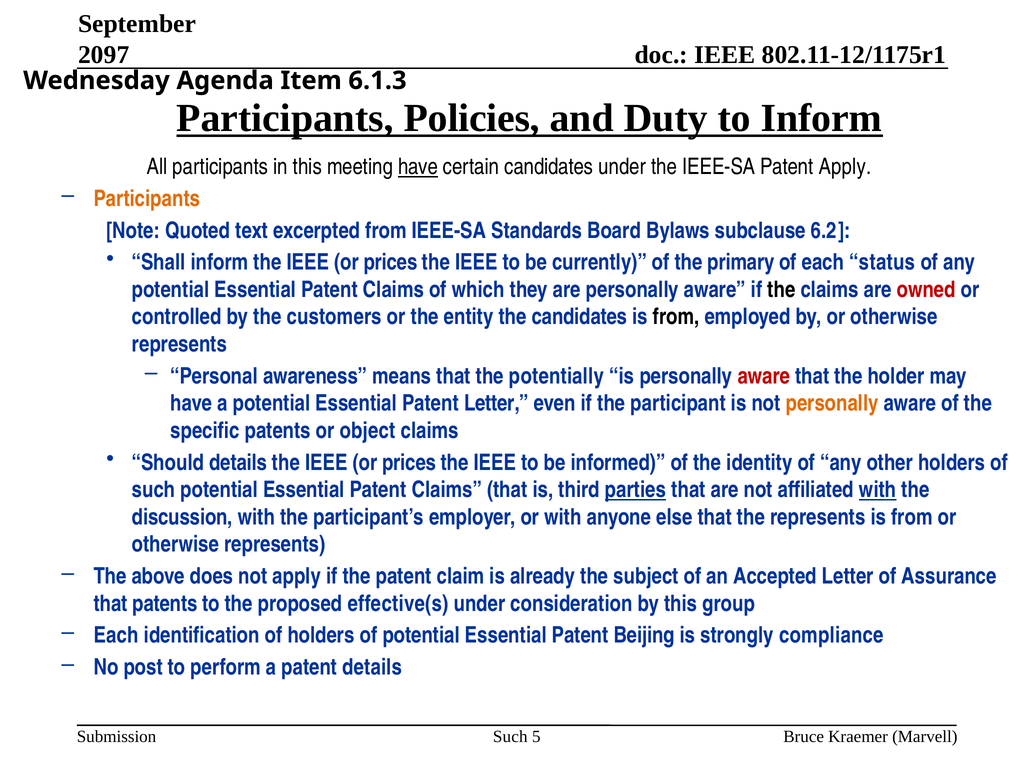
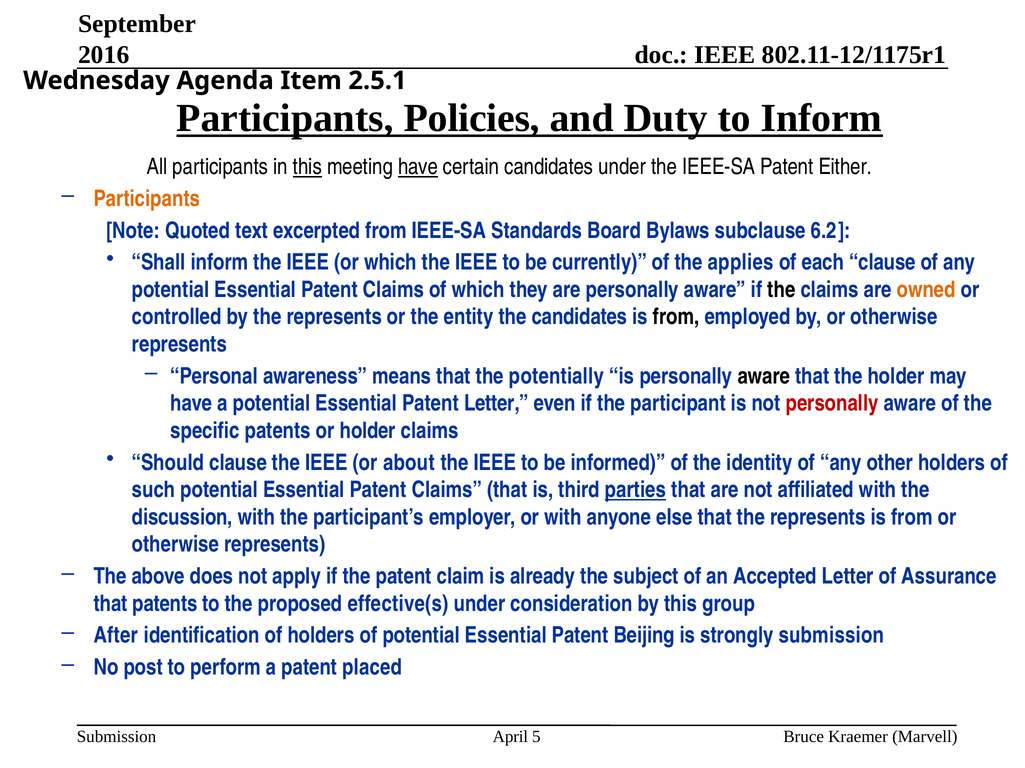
2097: 2097 -> 2016 (104, 55)
6.1.3: 6.1.3 -> 2.5.1 (377, 81)
this underline: none -> present (307, 167)
Patent Apply: Apply -> Either (845, 167)
prices: prices -> which (390, 263)
primary: primary -> applies (741, 263)
each status: status -> clause (882, 263)
owned colour: red -> orange (926, 290)
by the customers: customers -> represents (334, 317)
aware colour: red -> black (764, 376)
personally colour: orange -> red (832, 404)
or object: object -> holder (368, 431)
Should details: details -> clause (238, 463)
prices: prices -> about (409, 463)
with underline: present -> none (878, 490)
Each: Each -> After (116, 636)
strongly compliance: compliance -> submission (831, 636)
patent details: details -> placed (372, 668)
Such: Such -> April (510, 737)
